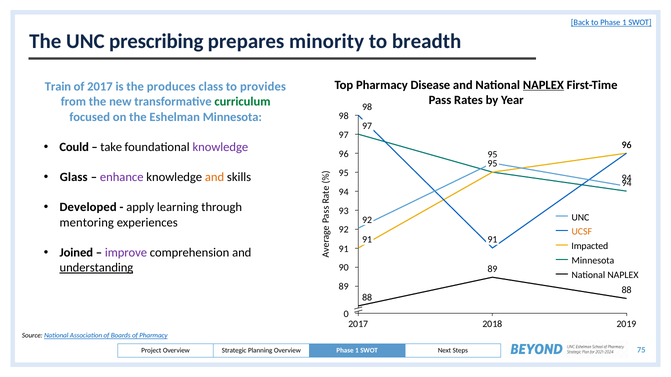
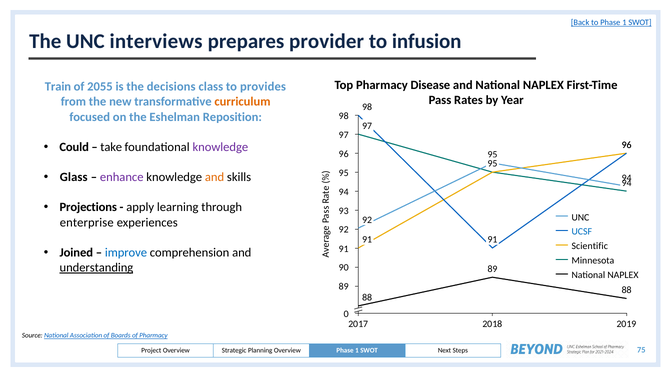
prescribing: prescribing -> interviews (156, 41)
minority: minority -> provider (327, 41)
breadth: breadth -> infusion (427, 41)
NAPLEX underline: present -> none (543, 85)
of 2017: 2017 -> 2055 (100, 87)
produces: produces -> decisions (171, 87)
curriculum colour: green -> orange (243, 102)
Eshelman Minnesota: Minnesota -> Reposition (232, 117)
Developed: Developed -> Projections (88, 208)
mentoring: mentoring -> enterprise (87, 223)
UCSF colour: orange -> blue (582, 232)
Impacted: Impacted -> Scientific (590, 247)
improve colour: purple -> blue (126, 253)
